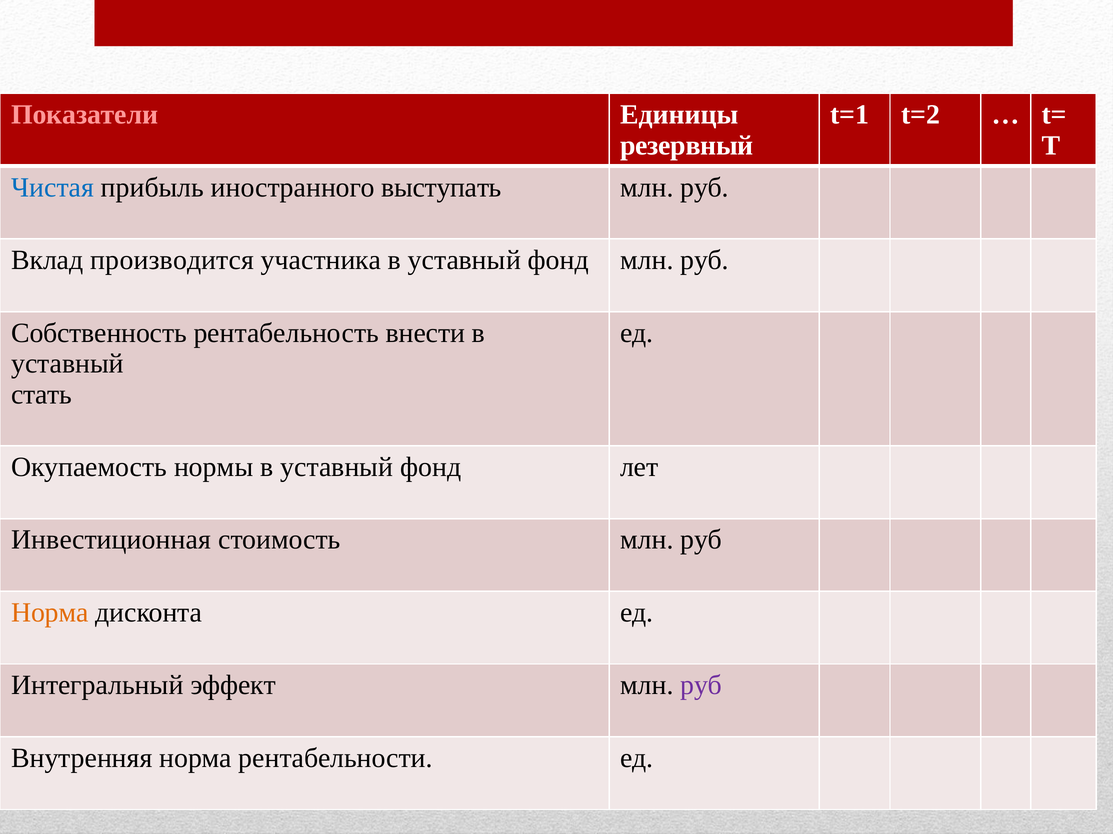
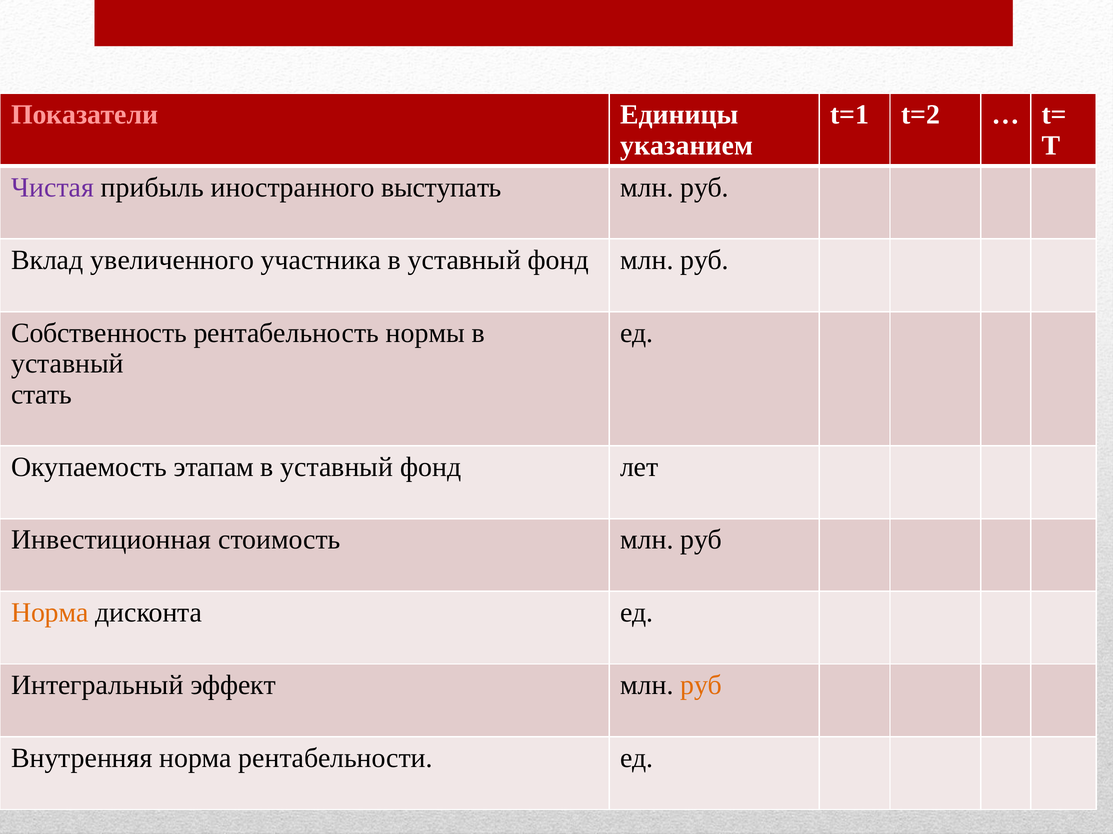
резервный: резервный -> указанием (687, 146)
Чистая colour: blue -> purple (52, 188)
производится: производится -> увеличенного (172, 260)
внести: внести -> нормы (425, 333)
нормы: нормы -> этапам (214, 468)
руб colour: purple -> orange (701, 686)
